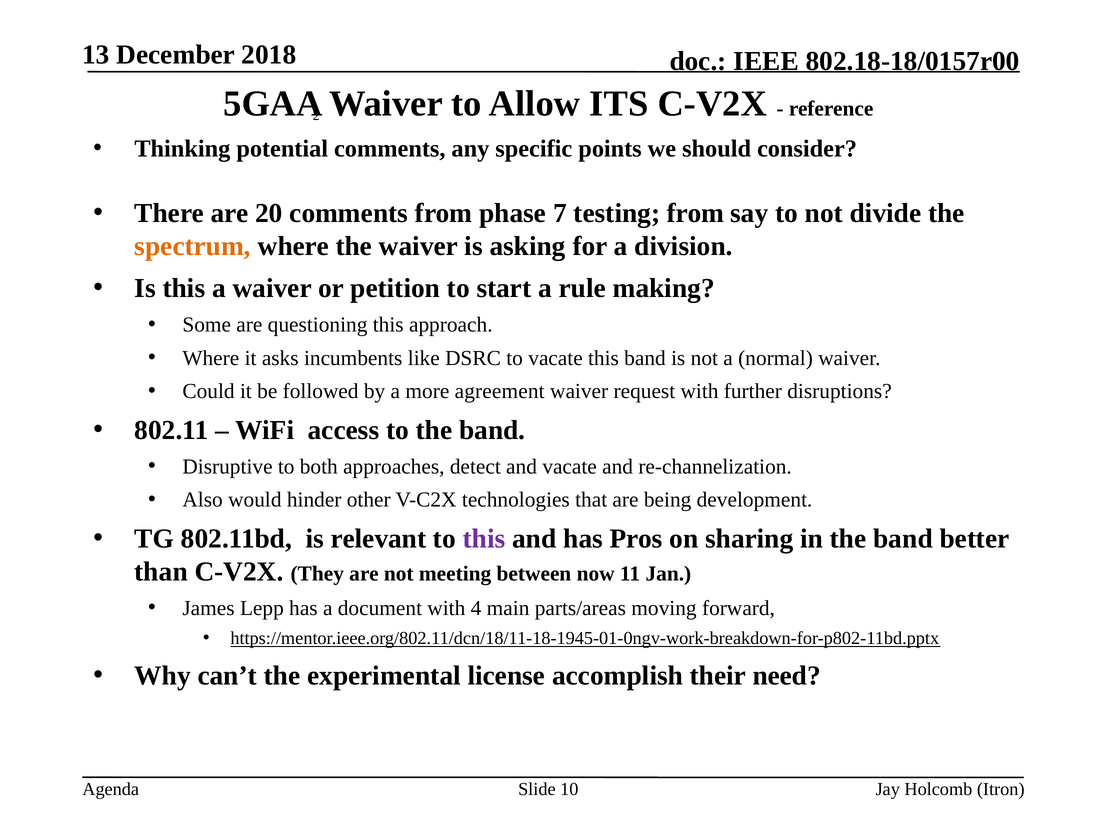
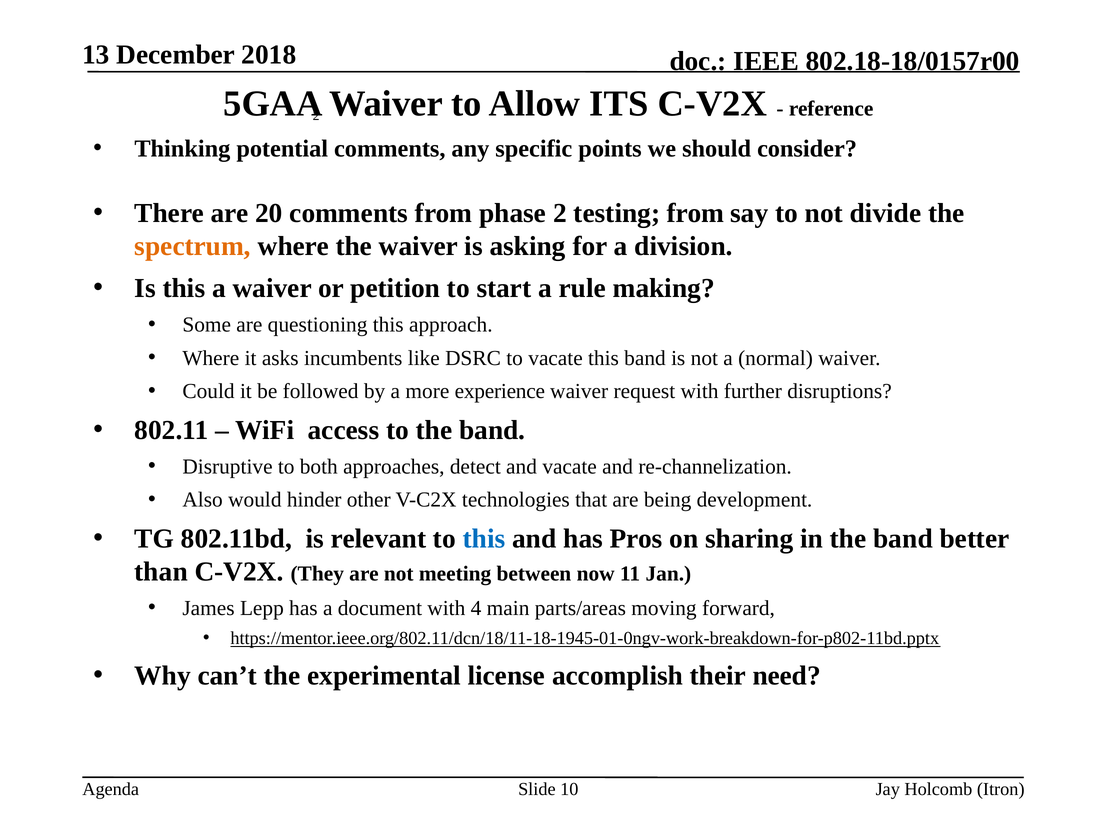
phase 7: 7 -> 2 (560, 213)
agreement: agreement -> experience (500, 391)
this colour: purple -> blue (484, 538)
